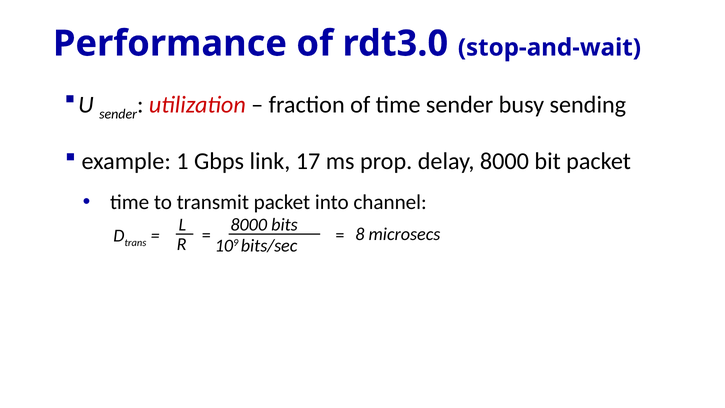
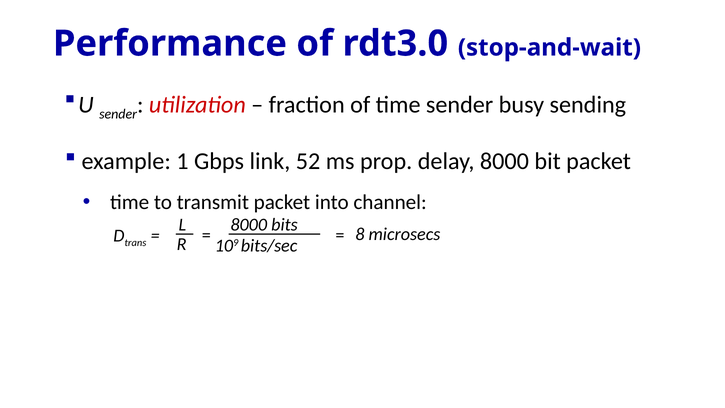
17: 17 -> 52 (308, 161)
